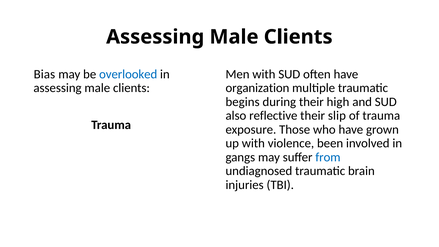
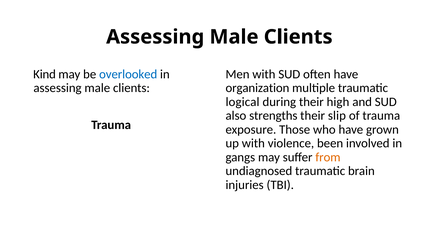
Bias: Bias -> Kind (45, 74)
begins: begins -> logical (243, 102)
reflective: reflective -> strengths (273, 116)
from colour: blue -> orange (328, 157)
